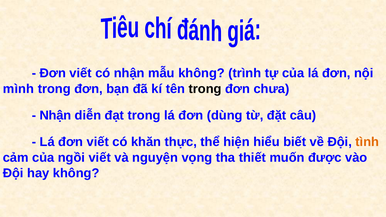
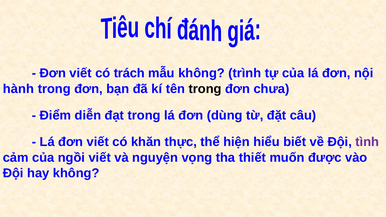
có nhận: nhận -> trách (129, 73)
mình: mình -> hành (18, 89)
Nhận: Nhận -> Điểm (55, 115)
tình colour: orange -> purple (367, 142)
